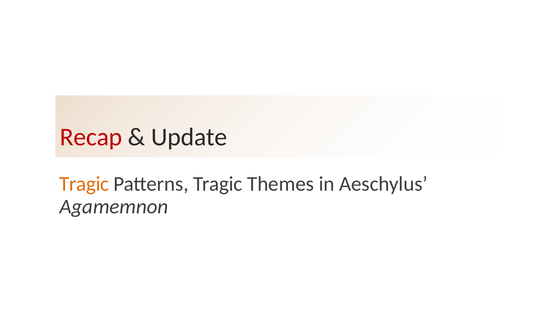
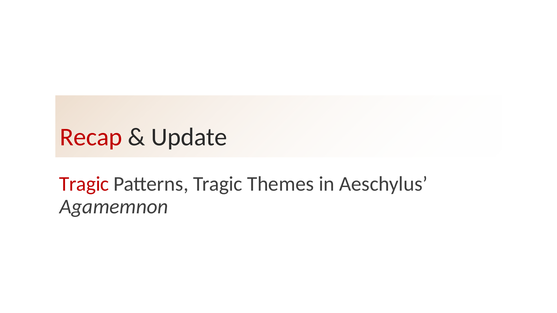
Tragic colour: orange -> red (84, 184)
